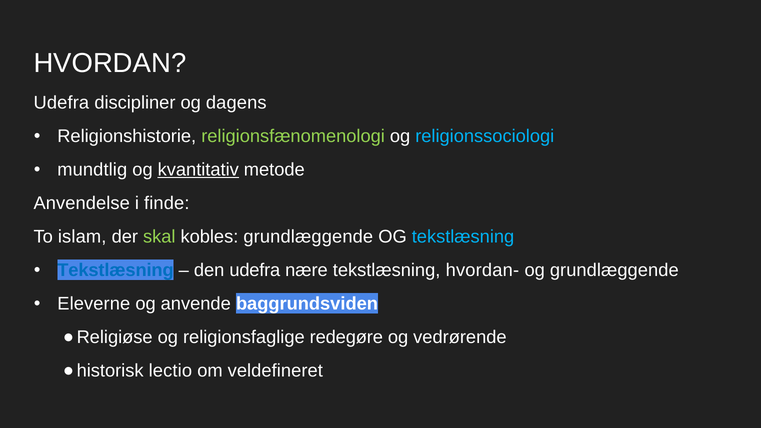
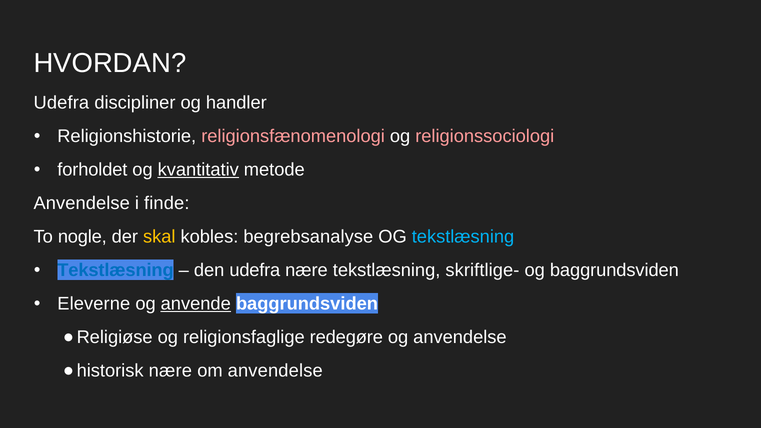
dagens: dagens -> handler (236, 103)
religionsfænomenologi colour: light green -> pink (293, 136)
religionssociologi colour: light blue -> pink (485, 136)
mundtlig: mundtlig -> forholdet (92, 170)
islam: islam -> nogle (82, 237)
skal colour: light green -> yellow (159, 237)
kobles grundlæggende: grundlæggende -> begrebsanalyse (308, 237)
hvordan-: hvordan- -> skriftlige- (482, 270)
og grundlæggende: grundlæggende -> baggrundsviden (614, 270)
anvende underline: none -> present (196, 304)
og vedrørende: vedrørende -> anvendelse (460, 337)
lectio: lectio -> nære (170, 371)
om veldefineret: veldefineret -> anvendelse (275, 371)
